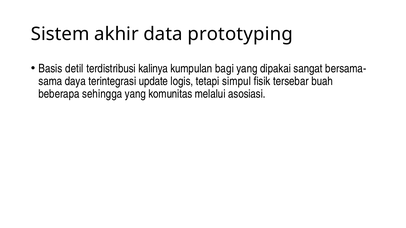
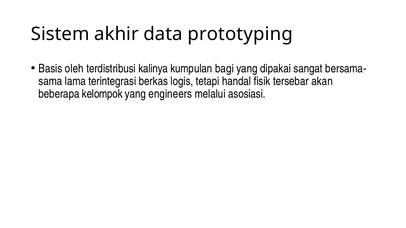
detil: detil -> oleh (74, 69)
daya: daya -> lama (75, 81)
update: update -> berkas (153, 81)
simpul: simpul -> handal (237, 81)
buah: buah -> akan (322, 81)
sehingga: sehingga -> kelompok (102, 94)
komunitas: komunitas -> engineers (170, 94)
